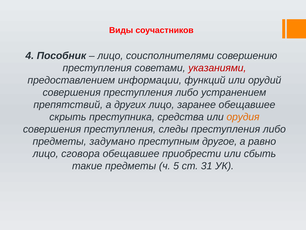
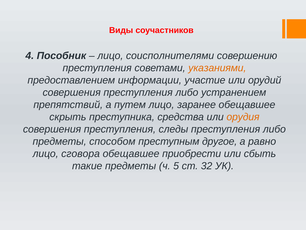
указаниями colour: red -> orange (217, 68)
функций: функций -> участие (205, 80)
других: других -> путем (130, 105)
задумано: задумано -> способом (112, 141)
31: 31 -> 32 (207, 166)
